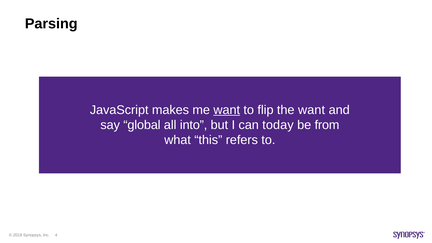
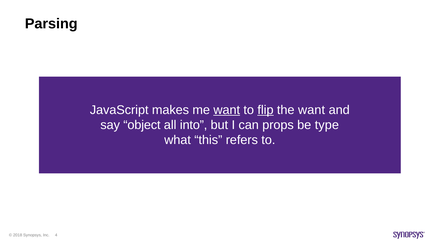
flip underline: none -> present (265, 110)
global: global -> object (142, 125)
can today: today -> props (278, 125)
from: from -> type (327, 125)
